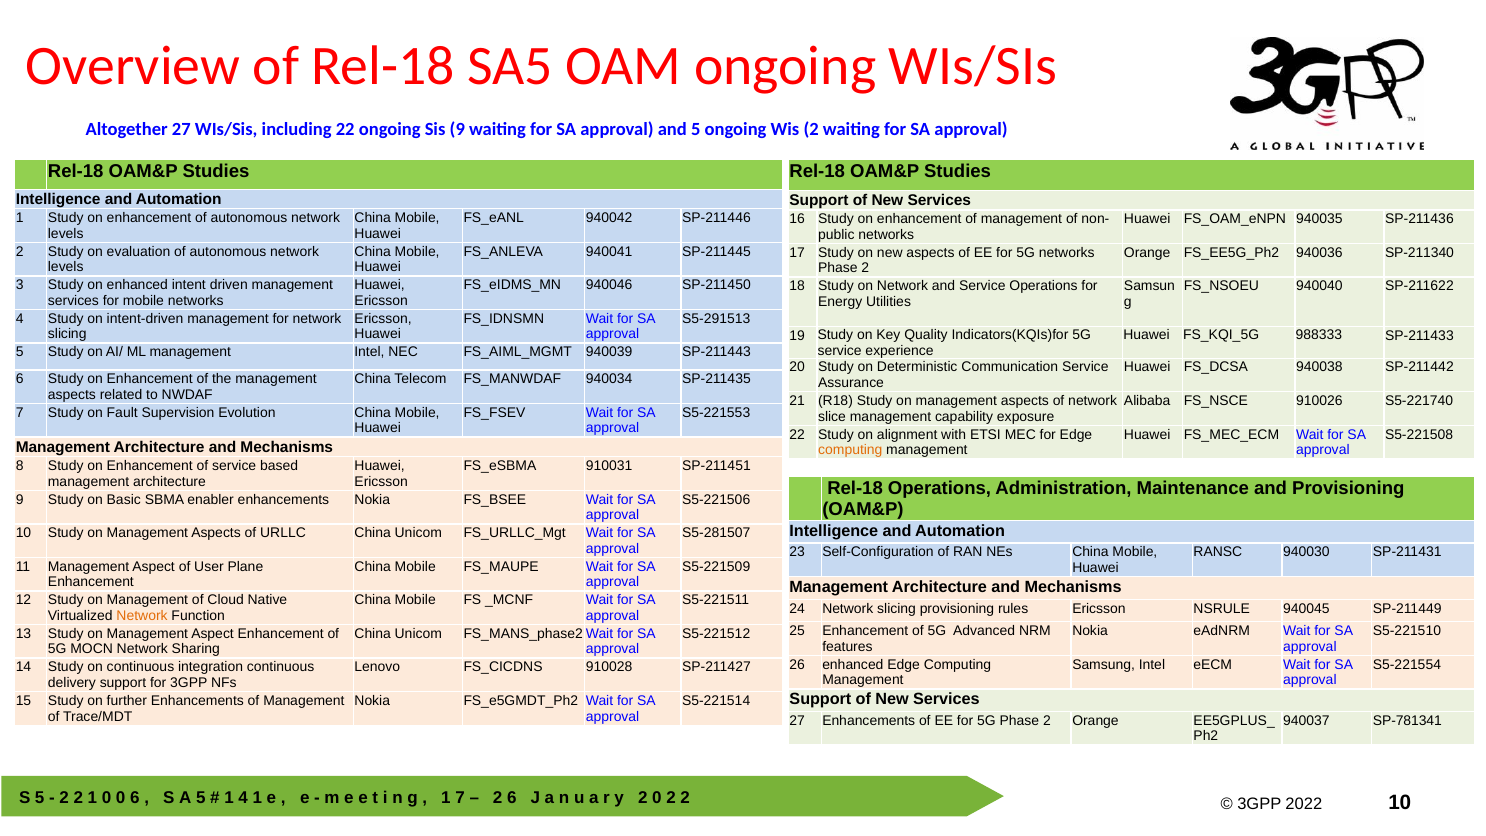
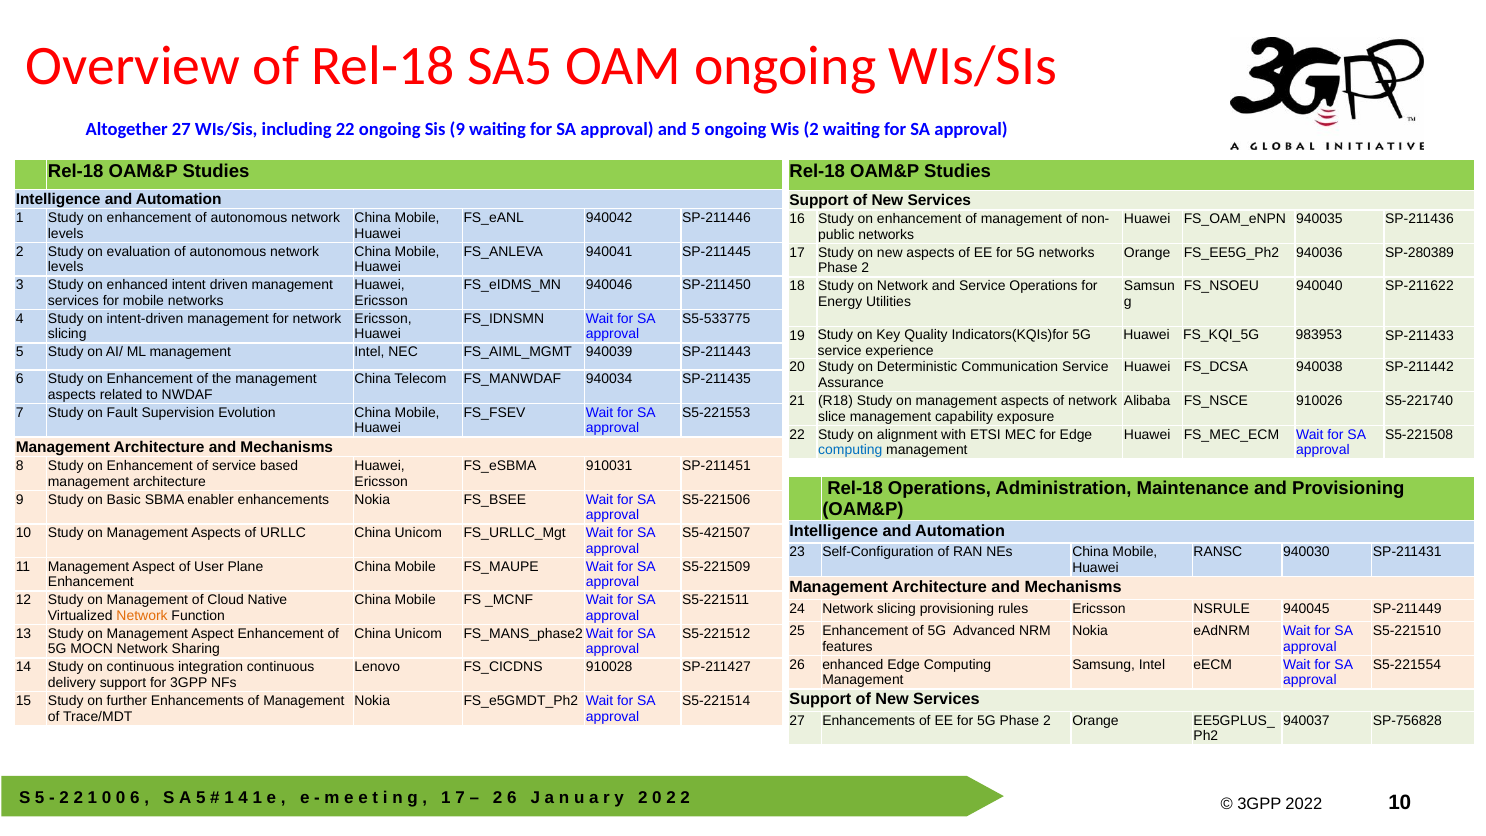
SP-211340: SP-211340 -> SP-280389 (1419, 253)
S5-291513: S5-291513 -> S5-533775 (716, 319)
988333: 988333 -> 983953 (1319, 335)
computing colour: orange -> blue (850, 450)
S5-281507: S5-281507 -> S5-421507 (716, 533)
SP-781341: SP-781341 -> SP-756828 (1407, 721)
